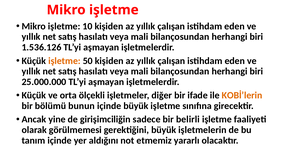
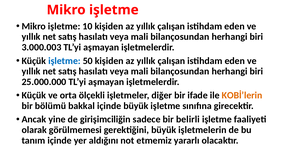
1.536.126: 1.536.126 -> 3.000.003 (41, 47)
işletme colour: orange -> blue (64, 61)
bunun: bunun -> bakkal (82, 106)
